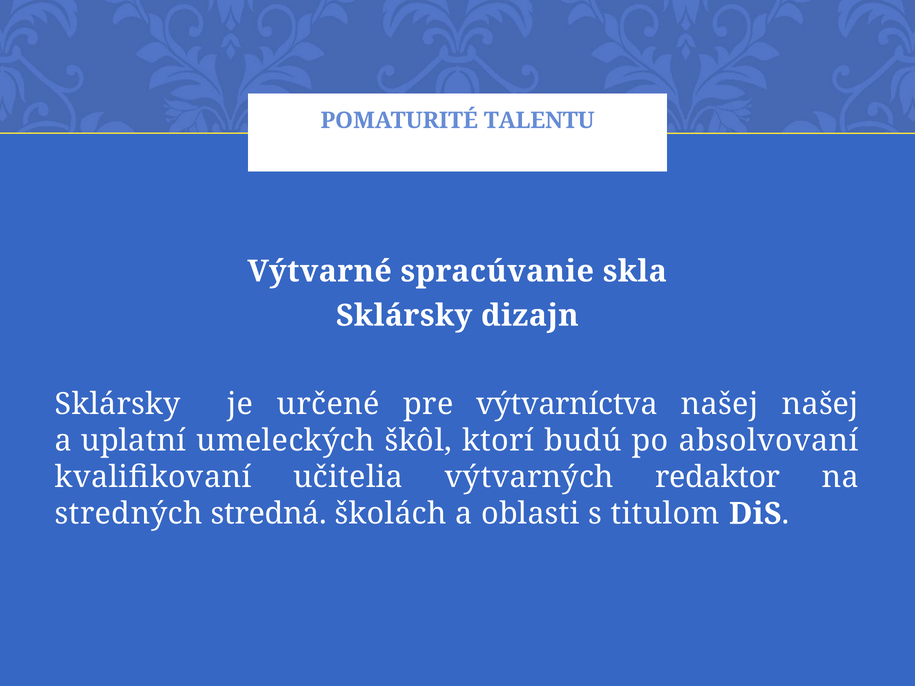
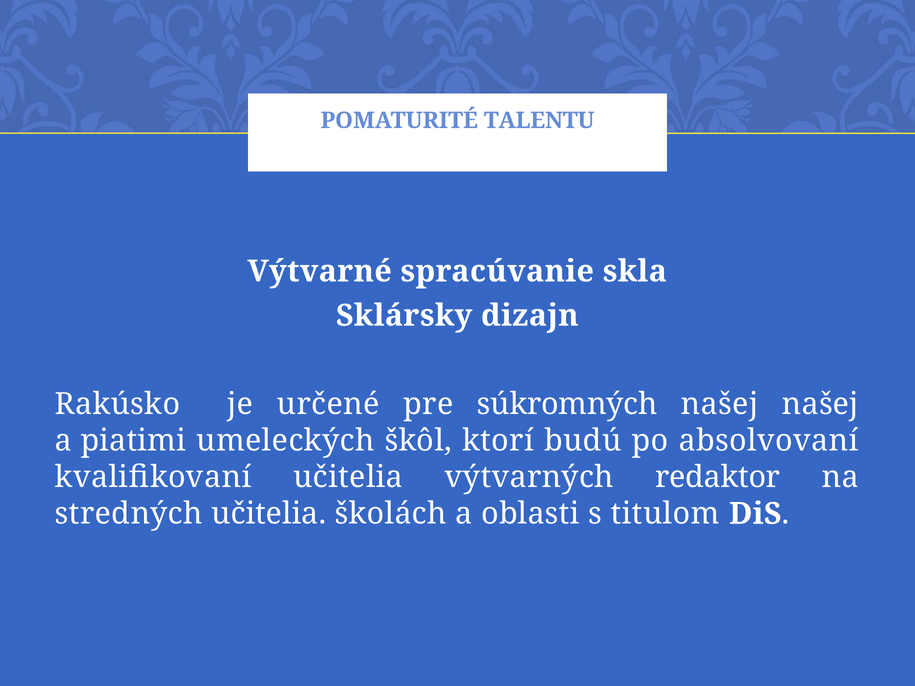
Sklársky: Sklársky -> Rakúsko (118, 404)
výtvarníctva: výtvarníctva -> súkromných (567, 404)
uplatní: uplatní -> piatimi (133, 441)
stredných stredná: stredná -> učitelia (269, 514)
